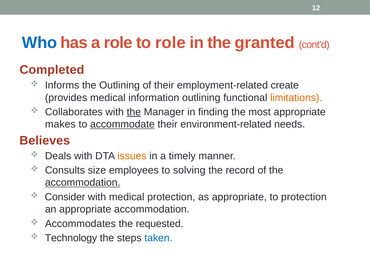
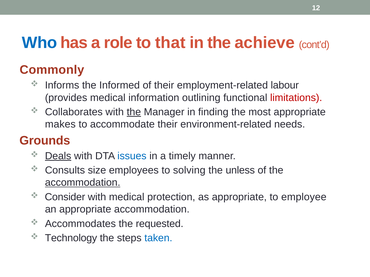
to role: role -> that (170, 43)
granted: granted -> achieve (265, 43)
Completed: Completed -> Commonly (52, 70)
the Outlining: Outlining -> Informed (120, 85)
create: create -> labour (285, 85)
limitations colour: orange -> red (296, 98)
accommodate underline: present -> none (122, 125)
Believes: Believes -> Grounds (45, 141)
Deals underline: none -> present (58, 156)
issues colour: orange -> blue (132, 156)
record: record -> unless (240, 171)
to protection: protection -> employee (304, 197)
